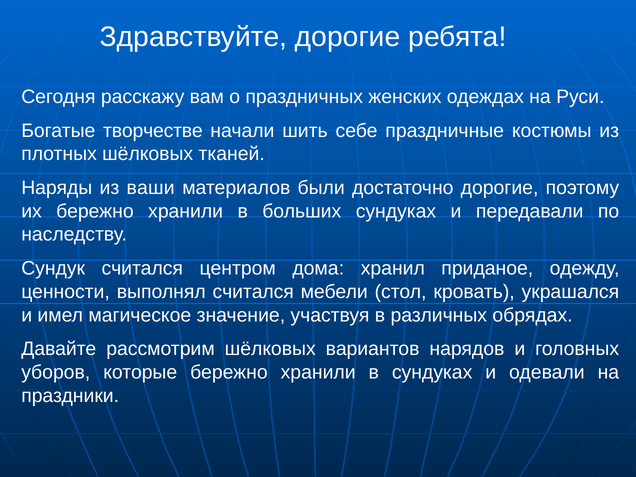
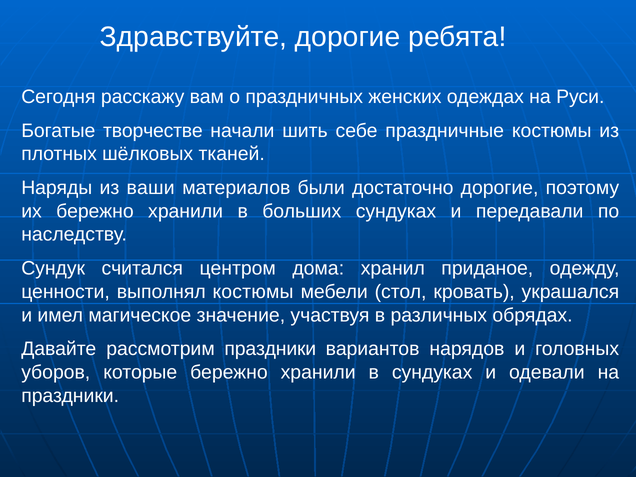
выполнял считался: считался -> костюмы (253, 292)
рассмотрим шёлковых: шёлковых -> праздники (270, 349)
